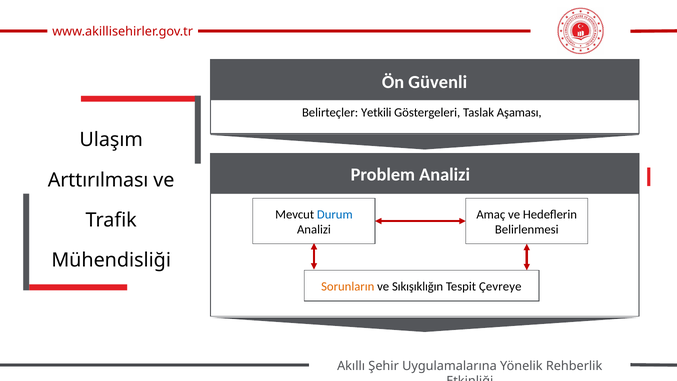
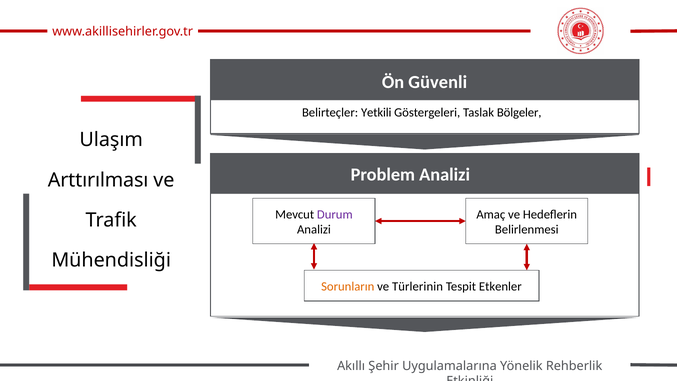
Aşaması: Aşaması -> Bölgeler (519, 113)
Durum colour: blue -> purple (335, 214)
Sıkışıklığın: Sıkışıklığın -> Türlerinin (417, 286)
Çevreye: Çevreye -> Etkenler (500, 286)
